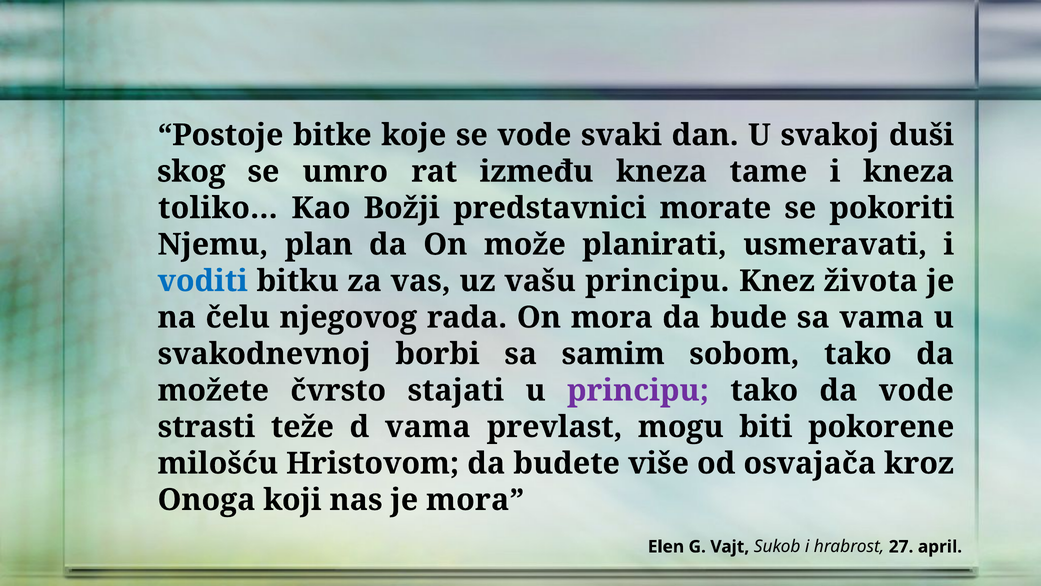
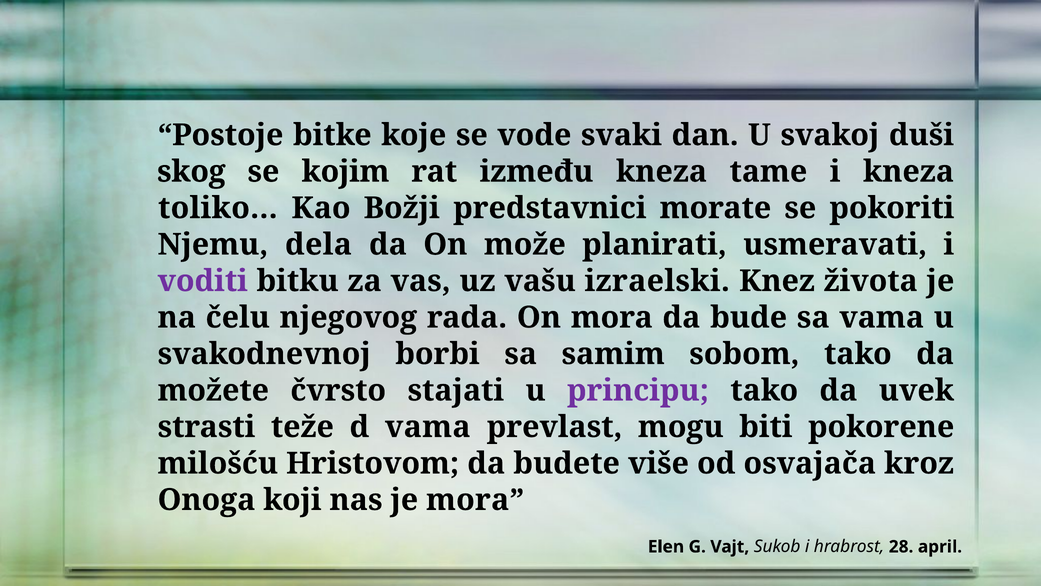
umro: umro -> kojim (346, 171)
plan: plan -> dela (318, 244)
voditi colour: blue -> purple (203, 281)
vašu principu: principu -> izraelski (657, 281)
da vode: vode -> uvek (916, 390)
27: 27 -> 28 (901, 546)
